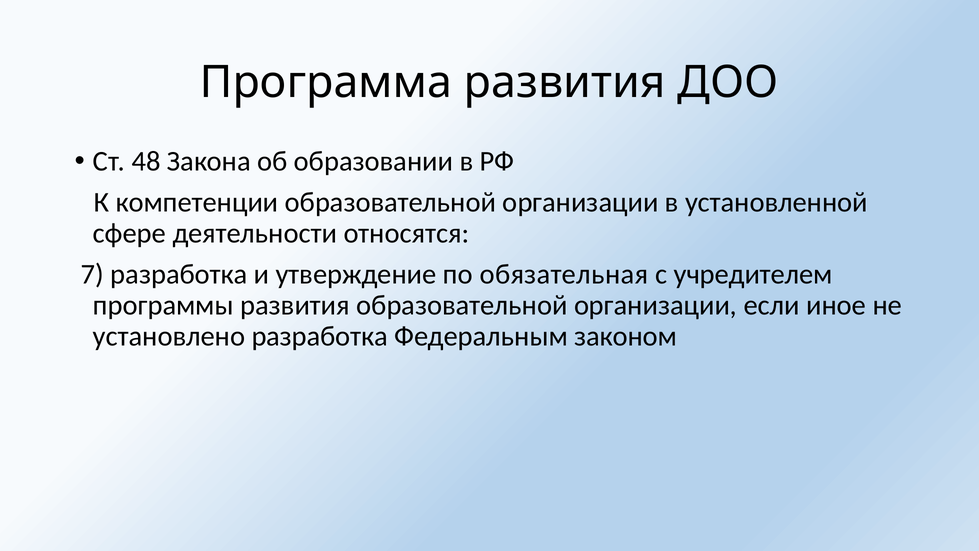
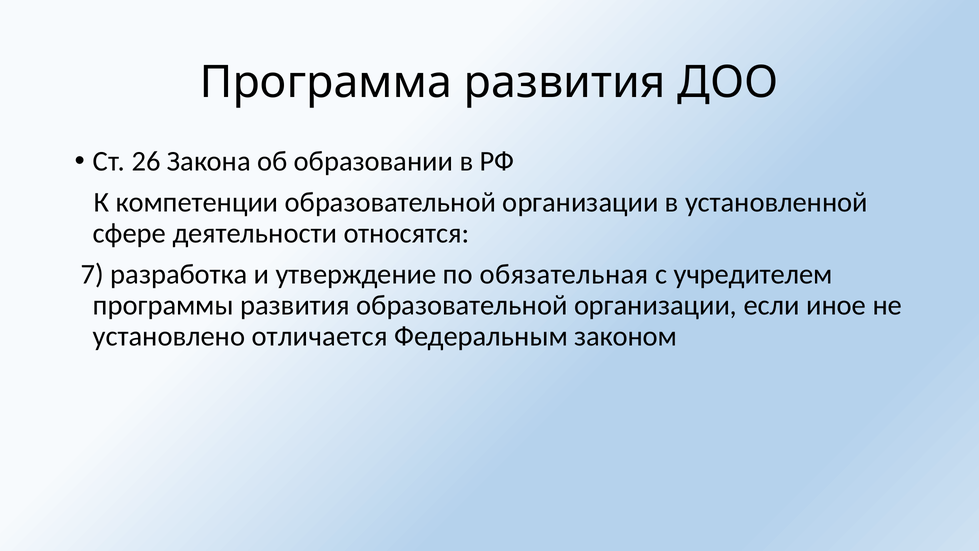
48: 48 -> 26 (146, 161)
установлено разработка: разработка -> отличается (320, 336)
